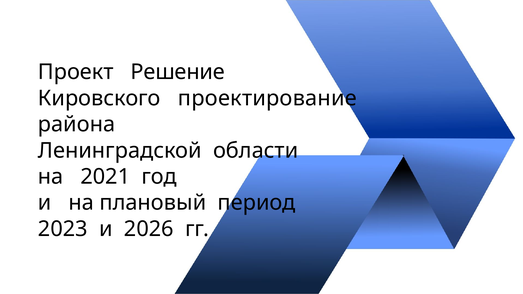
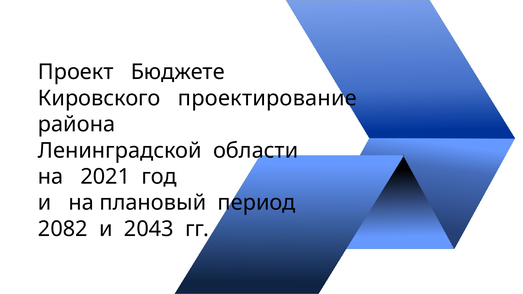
Решение: Решение -> Бюджете (178, 72)
2023: 2023 -> 2082 (63, 229)
2026: 2026 -> 2043 (149, 229)
